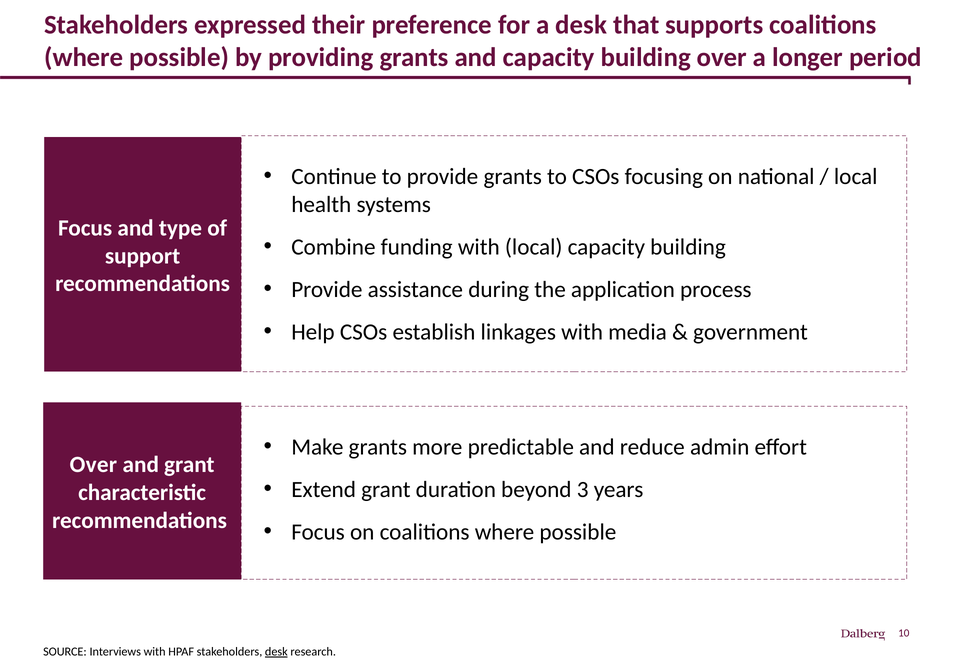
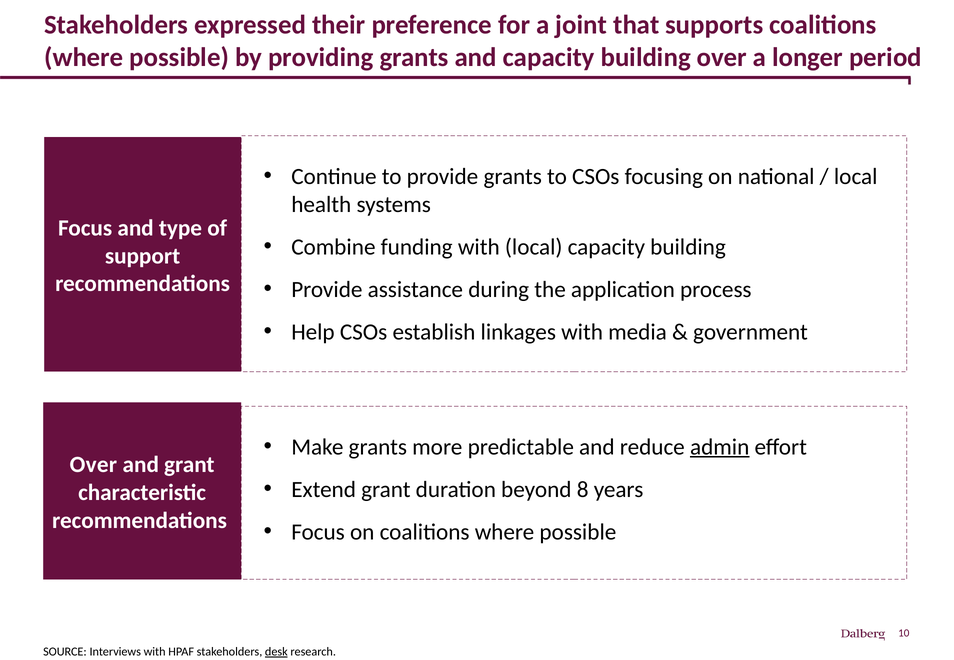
a desk: desk -> joint (581, 25)
admin underline: none -> present (720, 447)
3: 3 -> 8 (583, 490)
